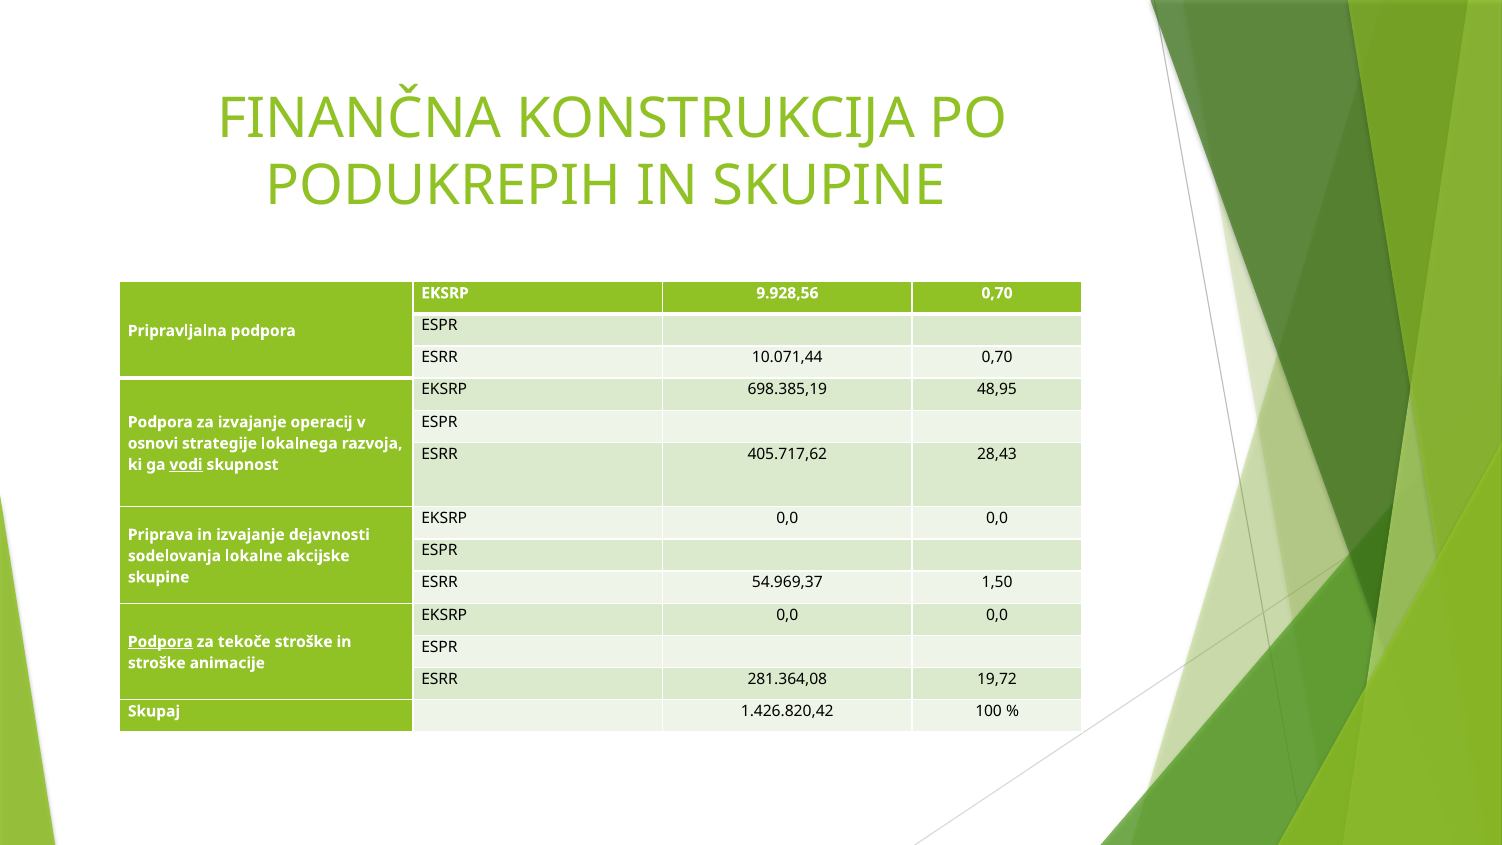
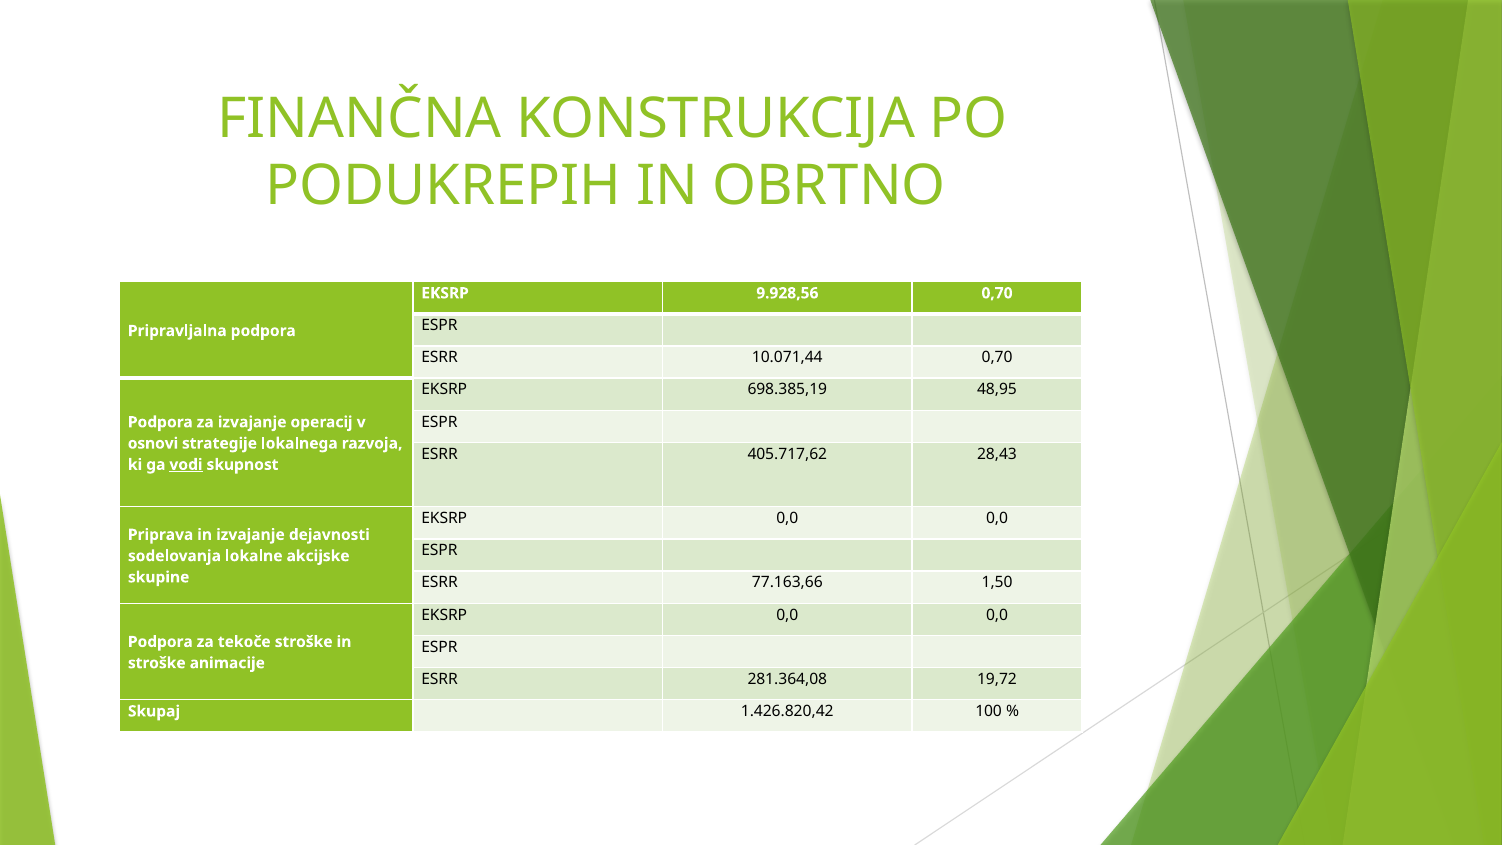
IN SKUPINE: SKUPINE -> OBRTNO (829, 186)
54.969,37: 54.969,37 -> 77.163,66 (787, 583)
Podpora underline: present -> none (160, 642)
